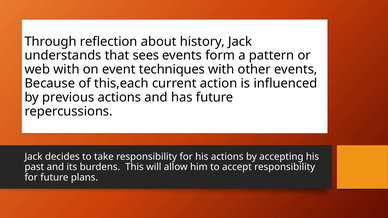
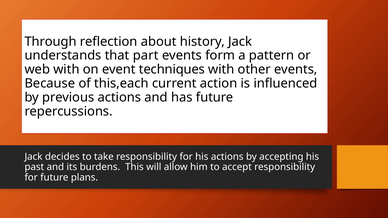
sees: sees -> part (146, 56)
